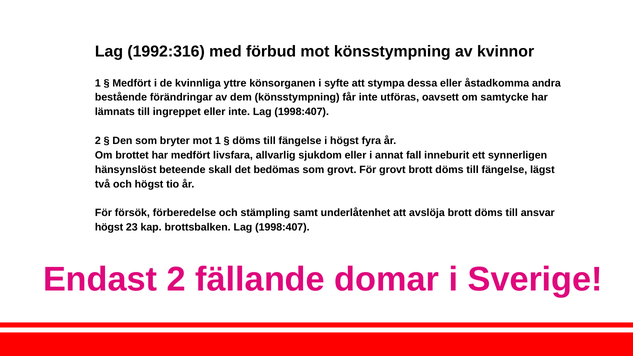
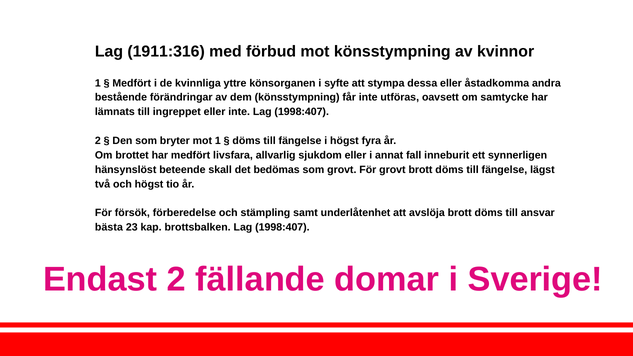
1992:316: 1992:316 -> 1911:316 (166, 51)
högst: högst -> bästa (109, 227)
